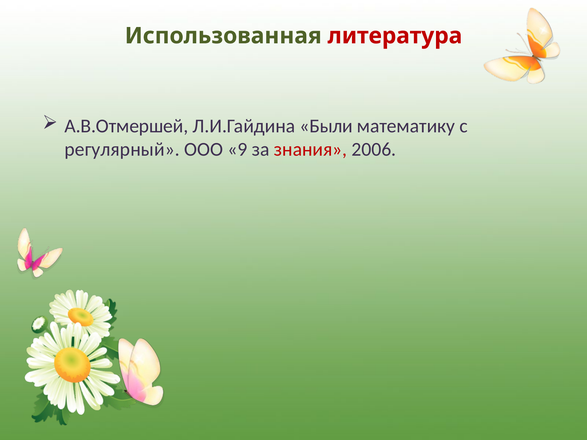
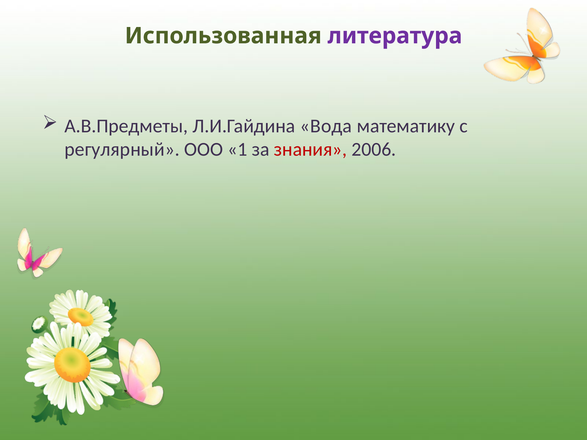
литература colour: red -> purple (395, 36)
А.В.Отмершей: А.В.Отмершей -> А.В.Предметы (126, 126)
Были: Были -> Вода (326, 126)
9: 9 -> 1 (238, 150)
